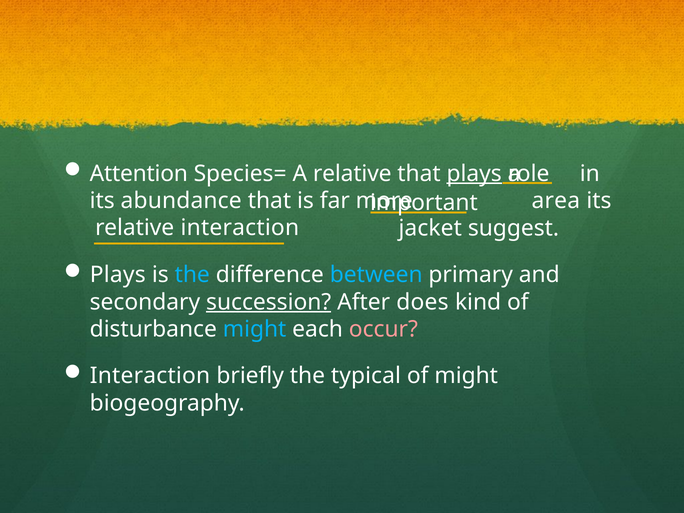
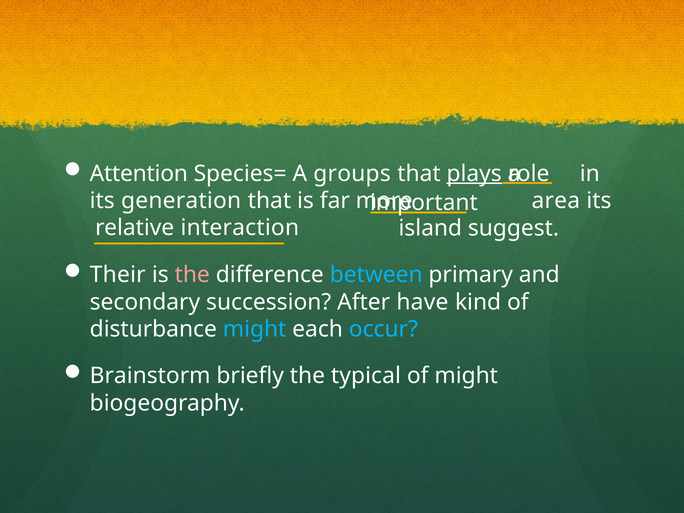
A relative: relative -> groups (352, 174)
abundance: abundance -> generation (181, 201)
jacket: jacket -> island (430, 228)
Plays: Plays -> Their (118, 275)
the colour: light blue -> pink (192, 275)
succession underline: present -> none (269, 302)
does: does -> have (422, 302)
occur colour: pink -> light blue (383, 329)
Interaction: Interaction -> Brainstorm (150, 376)
